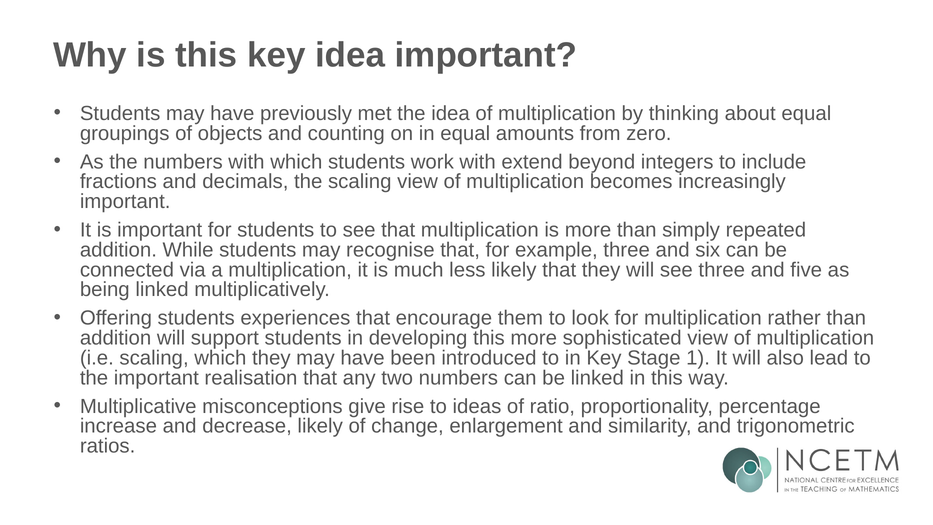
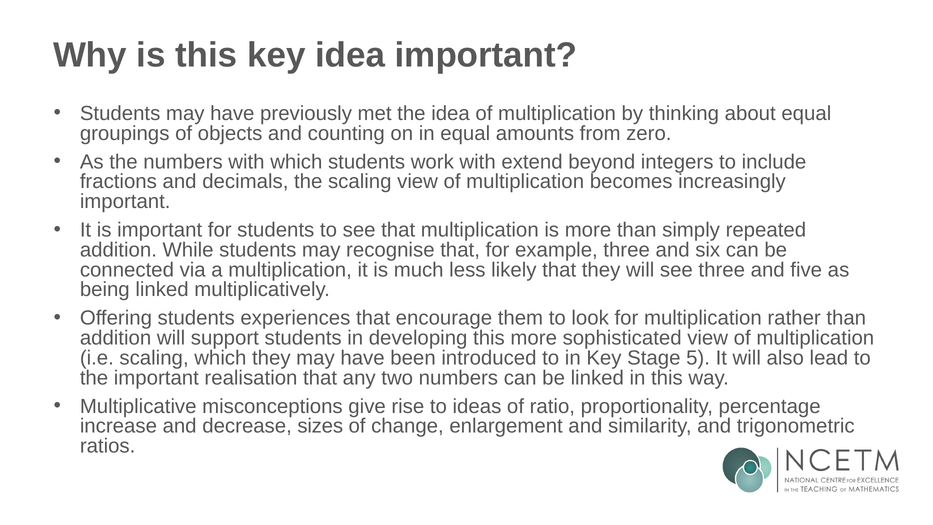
1: 1 -> 5 (698, 358)
decrease likely: likely -> sizes (320, 426)
